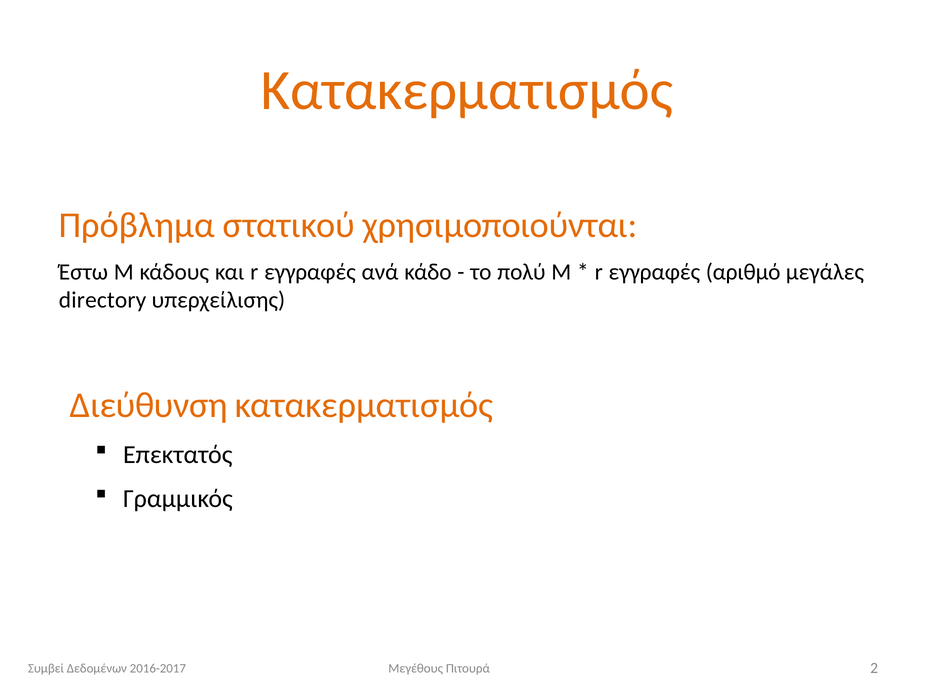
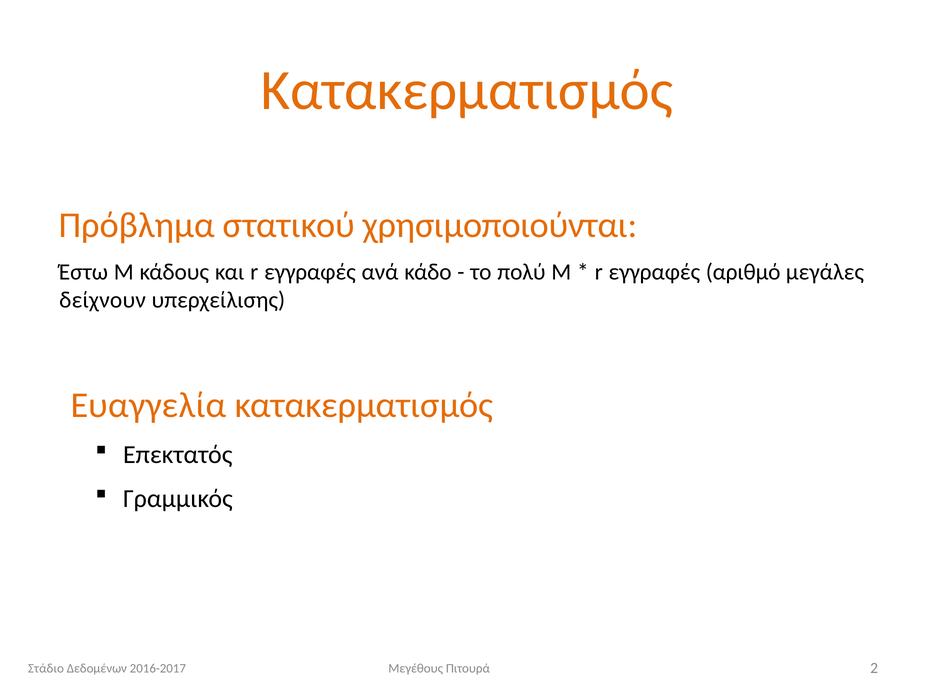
directory: directory -> δείχνουν (103, 300)
Διεύθυνση: Διεύθυνση -> Ευαγγελία (148, 405)
Συμβεί: Συμβεί -> Στάδιο (46, 669)
